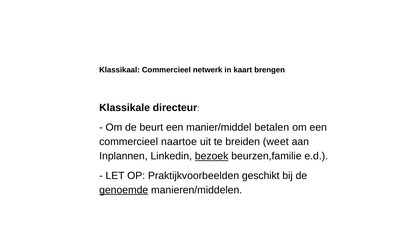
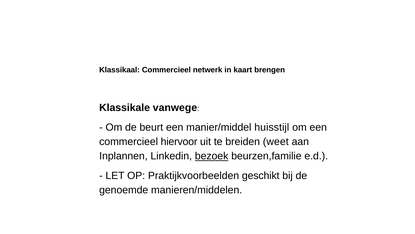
directeur: directeur -> vanwege (175, 108)
betalen: betalen -> huisstijl (272, 127)
naartoe: naartoe -> hiervoor (179, 141)
genoemde underline: present -> none (124, 189)
